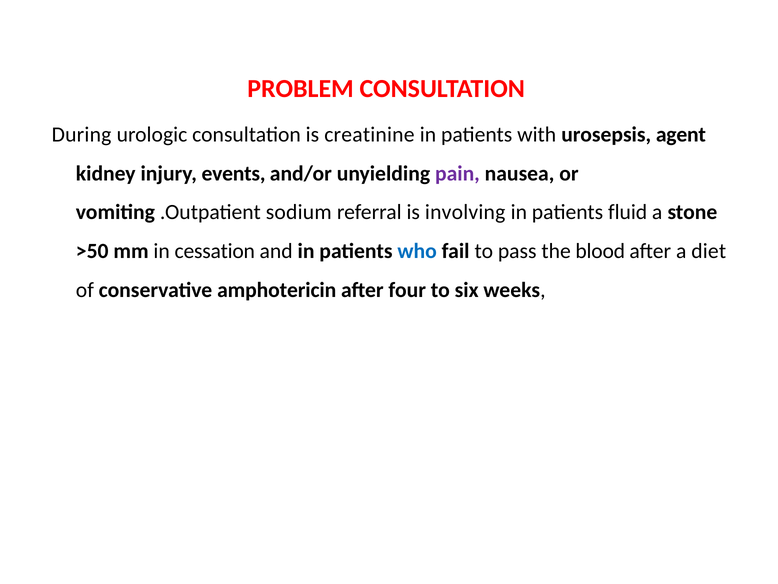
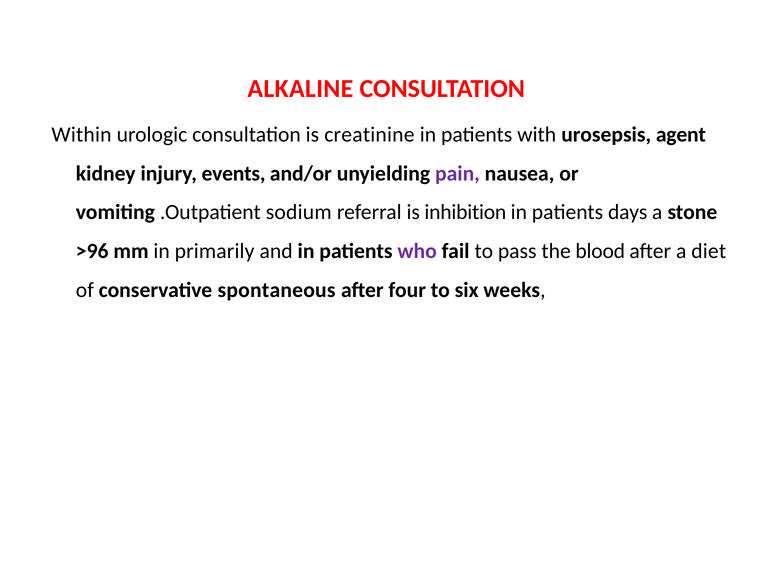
PROBLEM: PROBLEM -> ALKALINE (300, 89)
During: During -> Within (82, 134)
involving: involving -> inhibition (465, 212)
fluid: fluid -> days (628, 212)
>50: >50 -> >96 (92, 251)
cessation: cessation -> primarily (215, 251)
who colour: blue -> purple (417, 251)
amphotericin: amphotericin -> spontaneous (277, 290)
